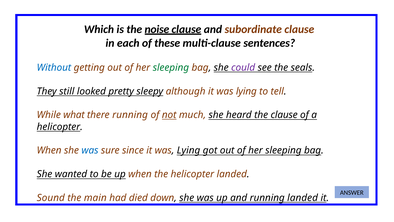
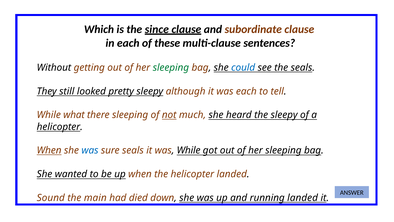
noise: noise -> since (157, 29)
Without colour: blue -> black (54, 67)
could colour: purple -> blue (243, 67)
although it was lying: lying -> each (246, 91)
there running: running -> sleeping (130, 115)
the clause: clause -> sleepy (284, 115)
When underline: none -> present (49, 150)
sure since: since -> seals (133, 150)
Lying: Lying -> While (189, 150)
